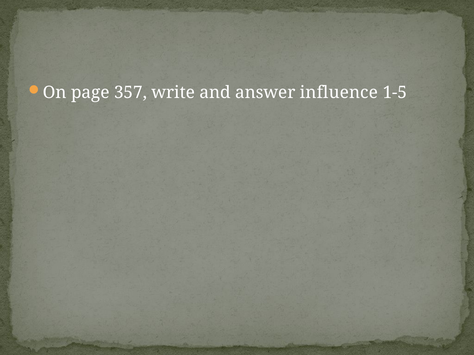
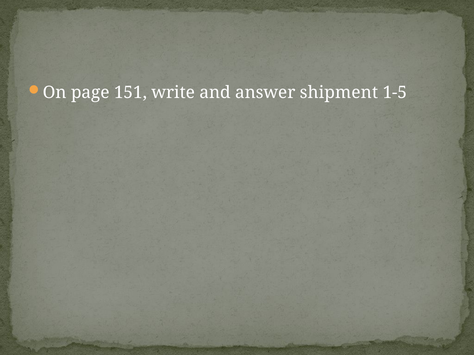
357: 357 -> 151 (131, 93)
influence: influence -> shipment (339, 93)
